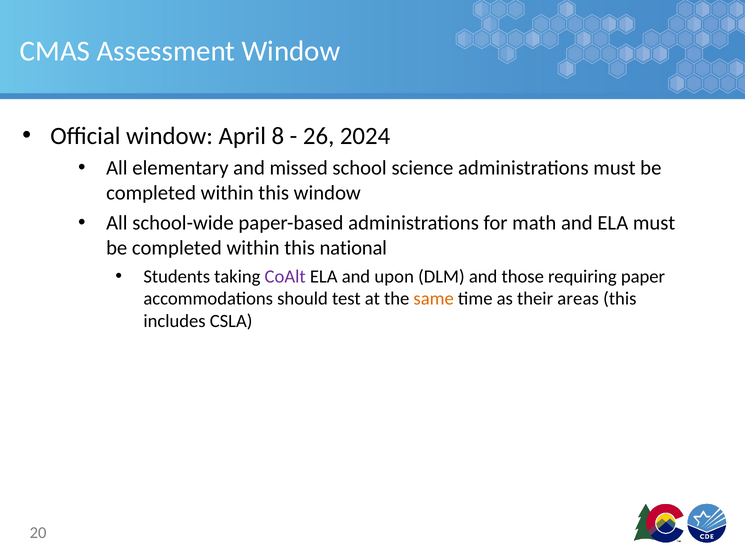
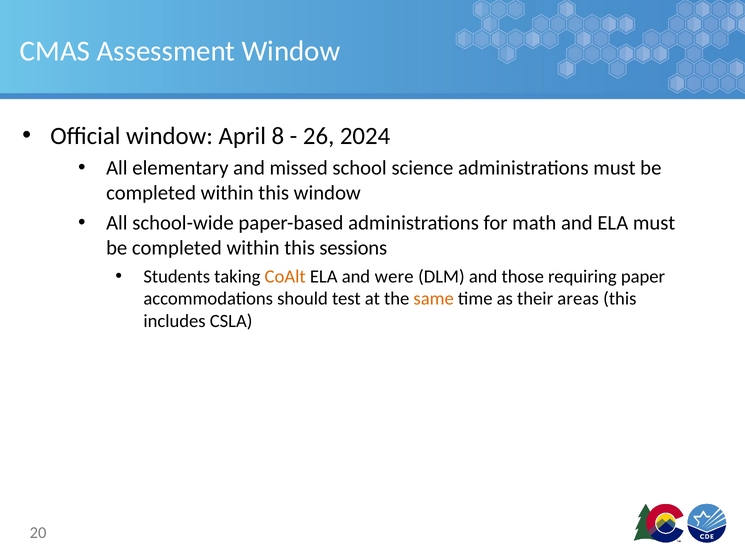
national: national -> sessions (353, 248)
CoAlt colour: purple -> orange (285, 276)
upon: upon -> were (394, 276)
